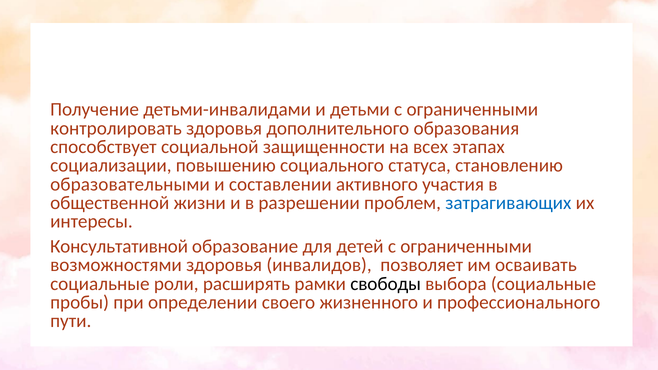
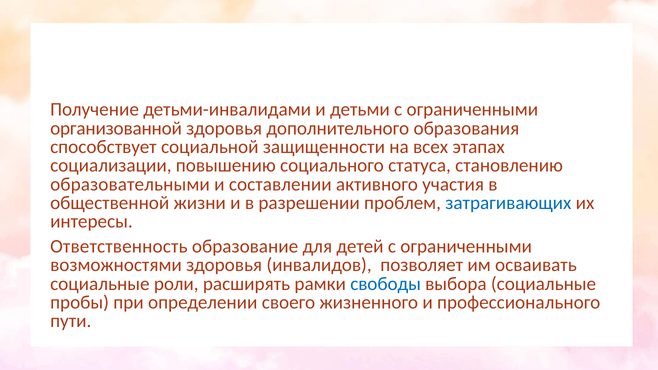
контролировать: контролировать -> организованной (116, 128)
Консультативной: Консультативной -> Ответственность (119, 246)
свободы colour: black -> blue (386, 284)
